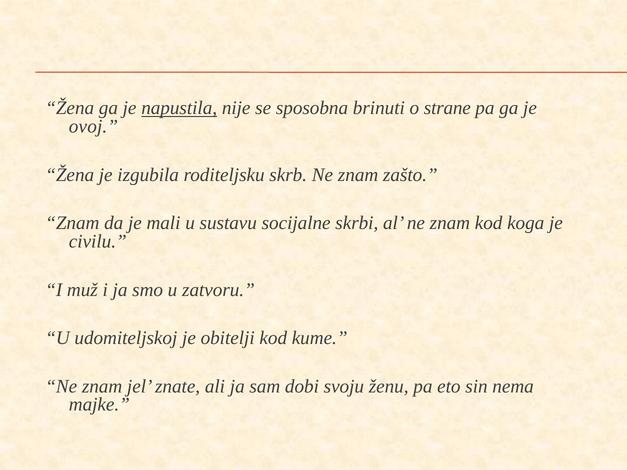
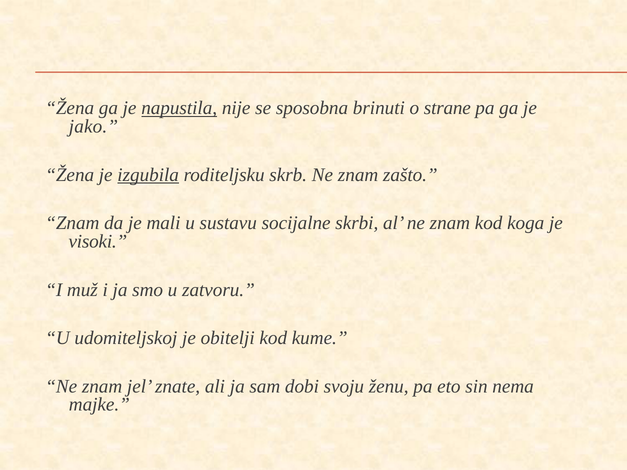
ovoj: ovoj -> jako (93, 127)
izgubila underline: none -> present (148, 175)
civilu: civilu -> visoki (98, 242)
